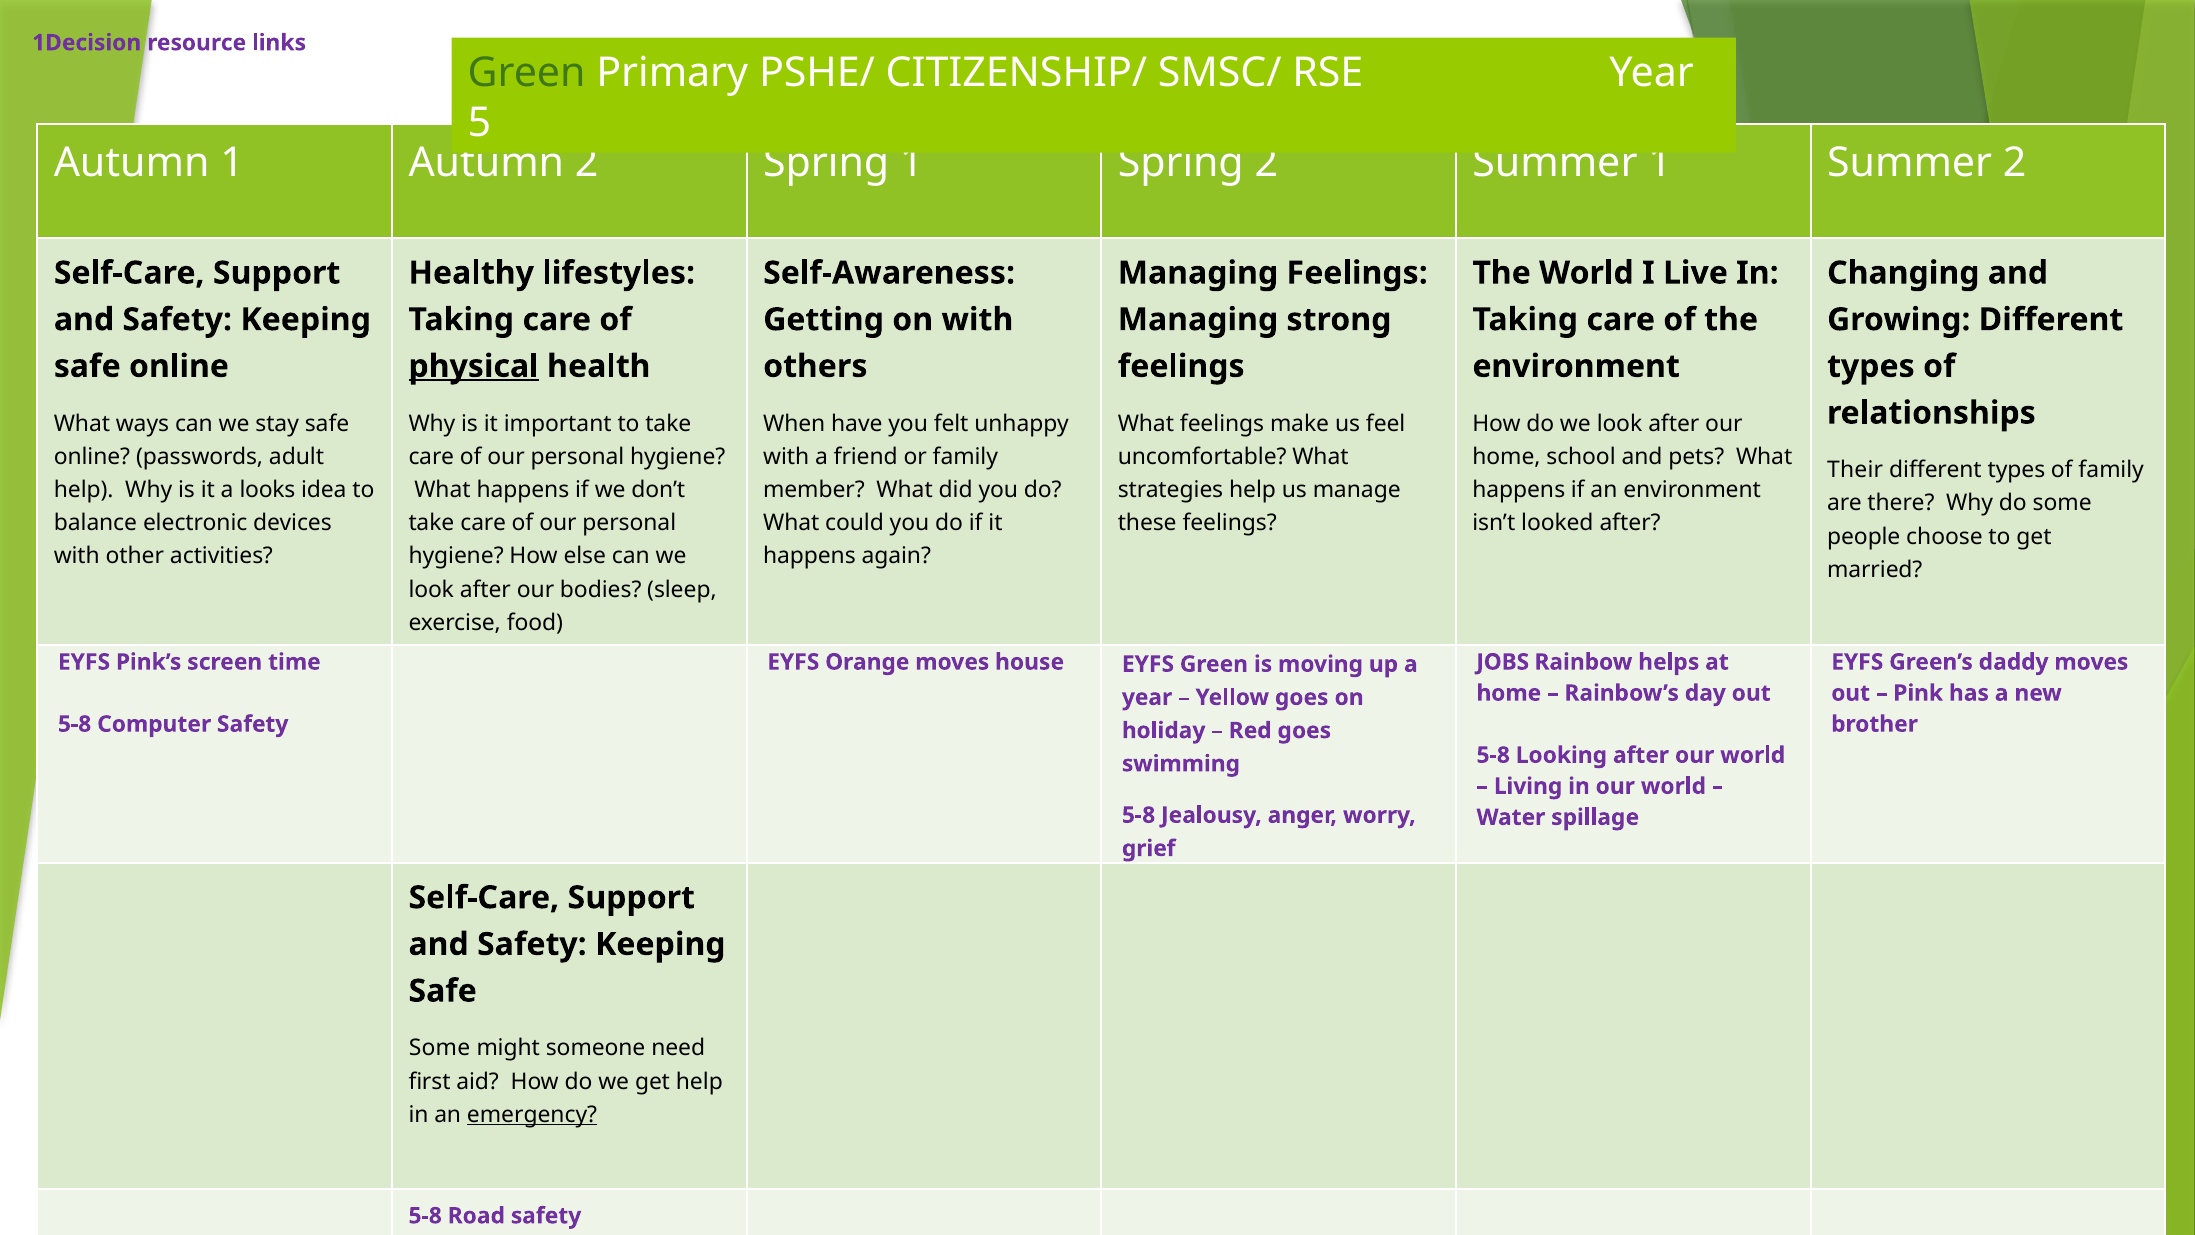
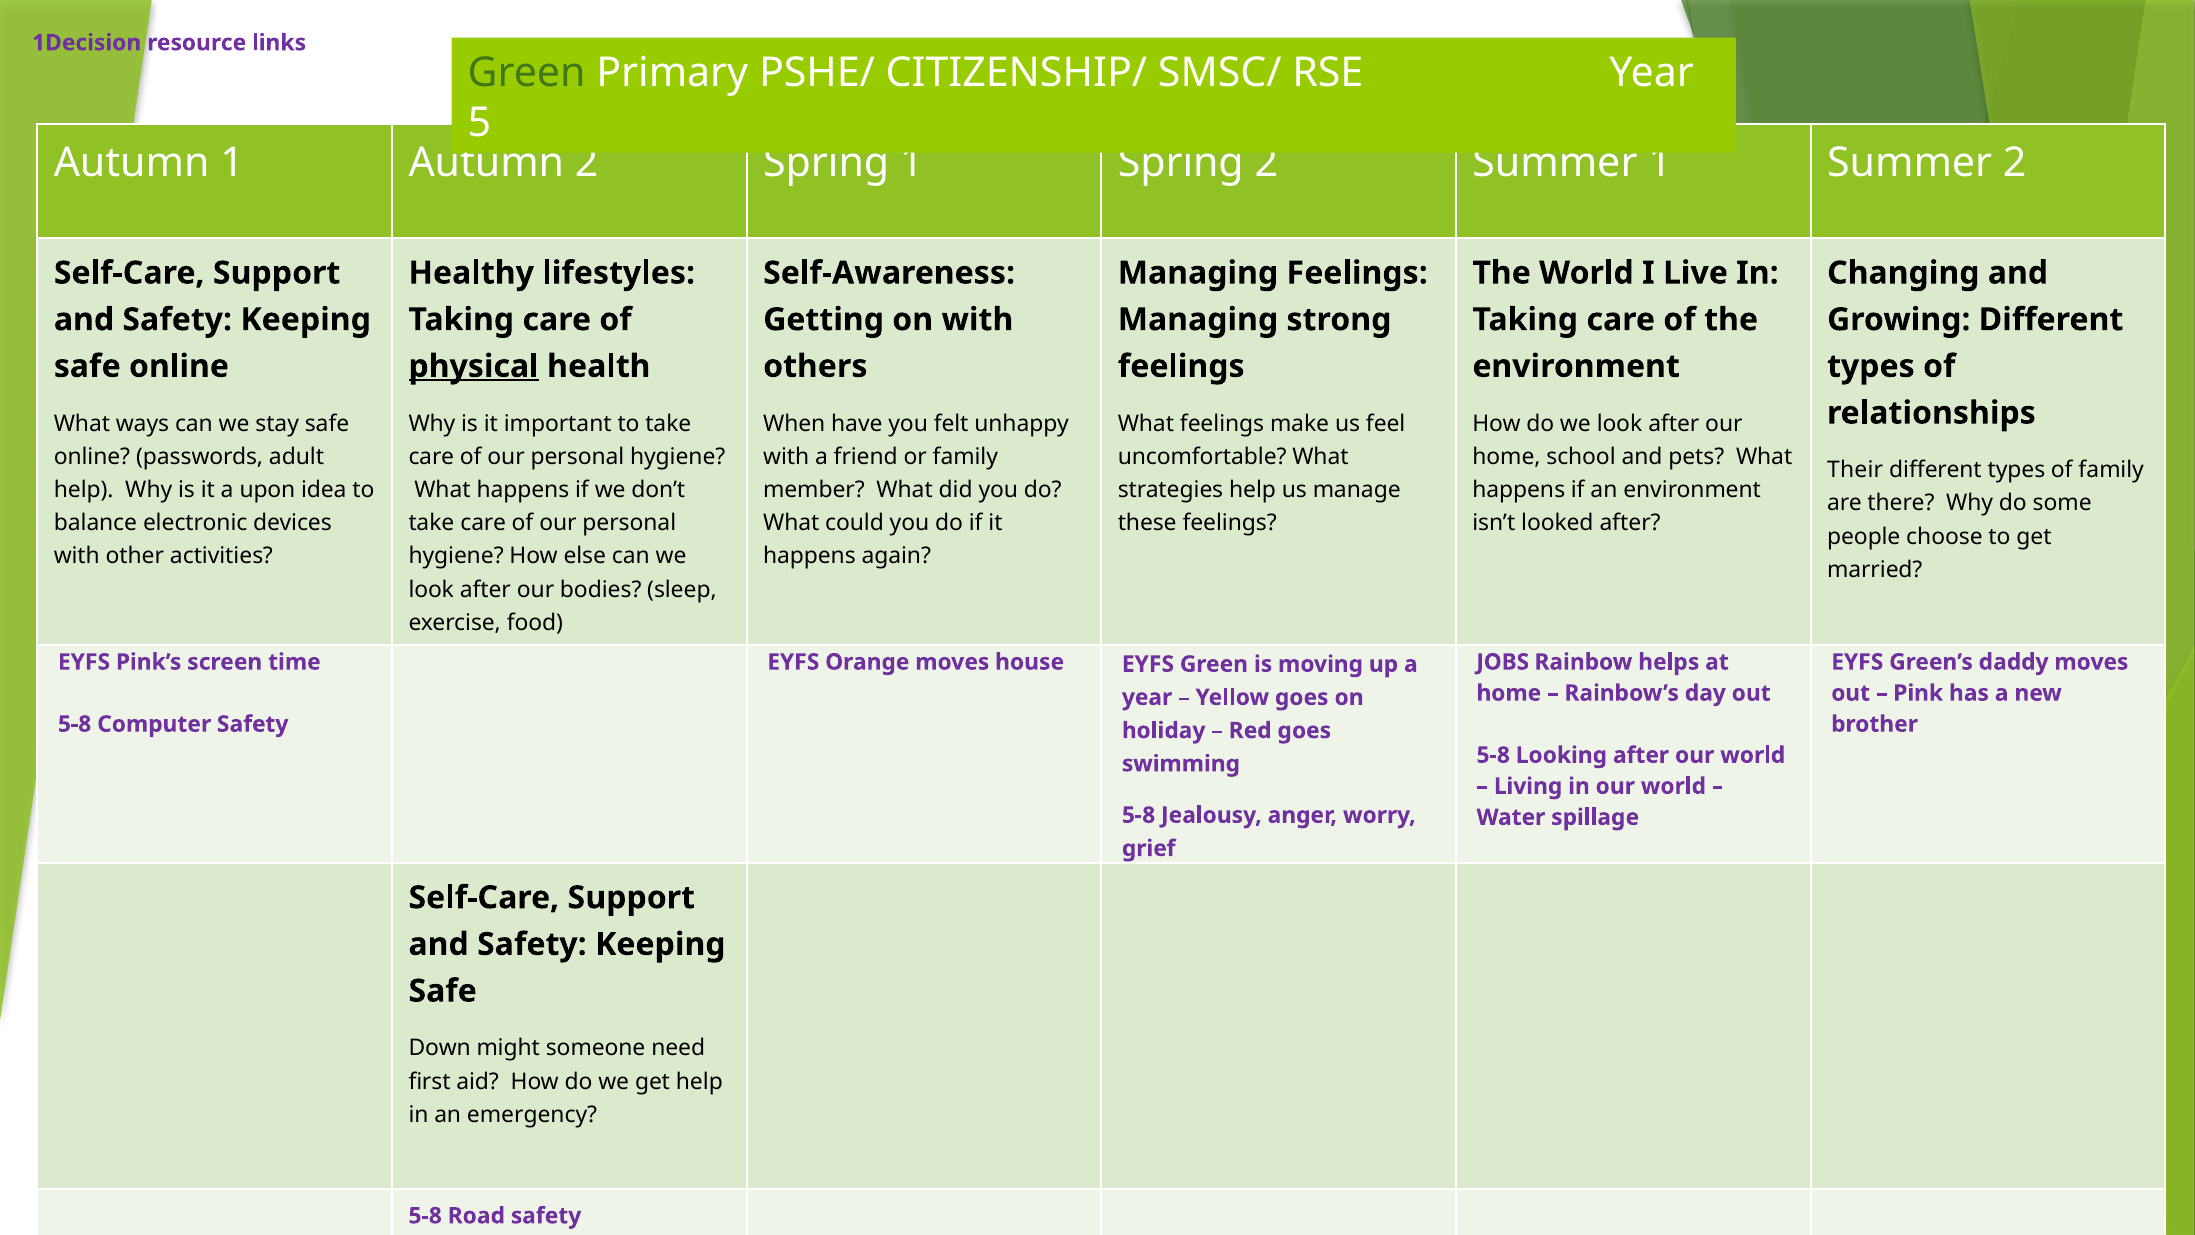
looks: looks -> upon (267, 490)
Some: Some -> Down (440, 1048)
emergency underline: present -> none (532, 1114)
